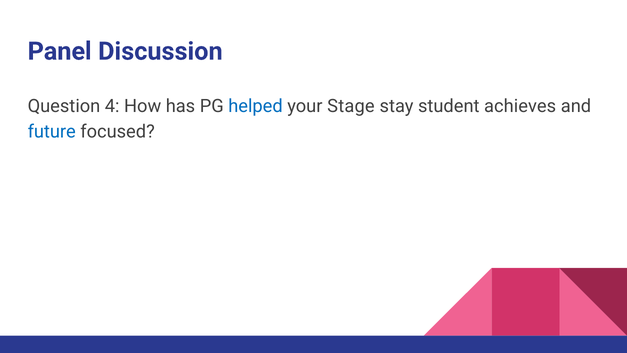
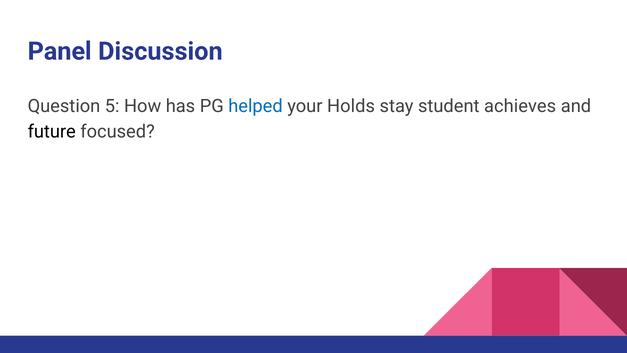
4: 4 -> 5 (112, 106)
Stage: Stage -> Holds (351, 106)
future colour: blue -> black (52, 131)
